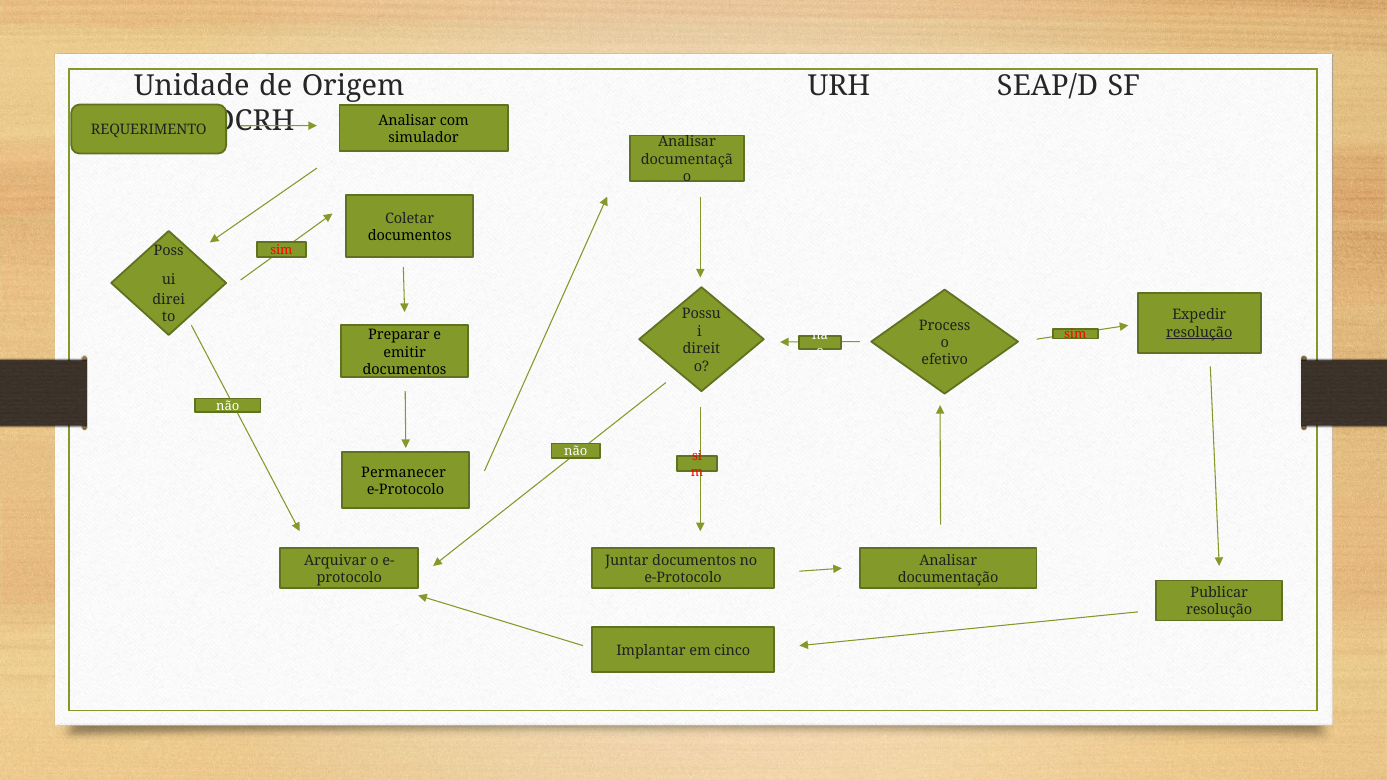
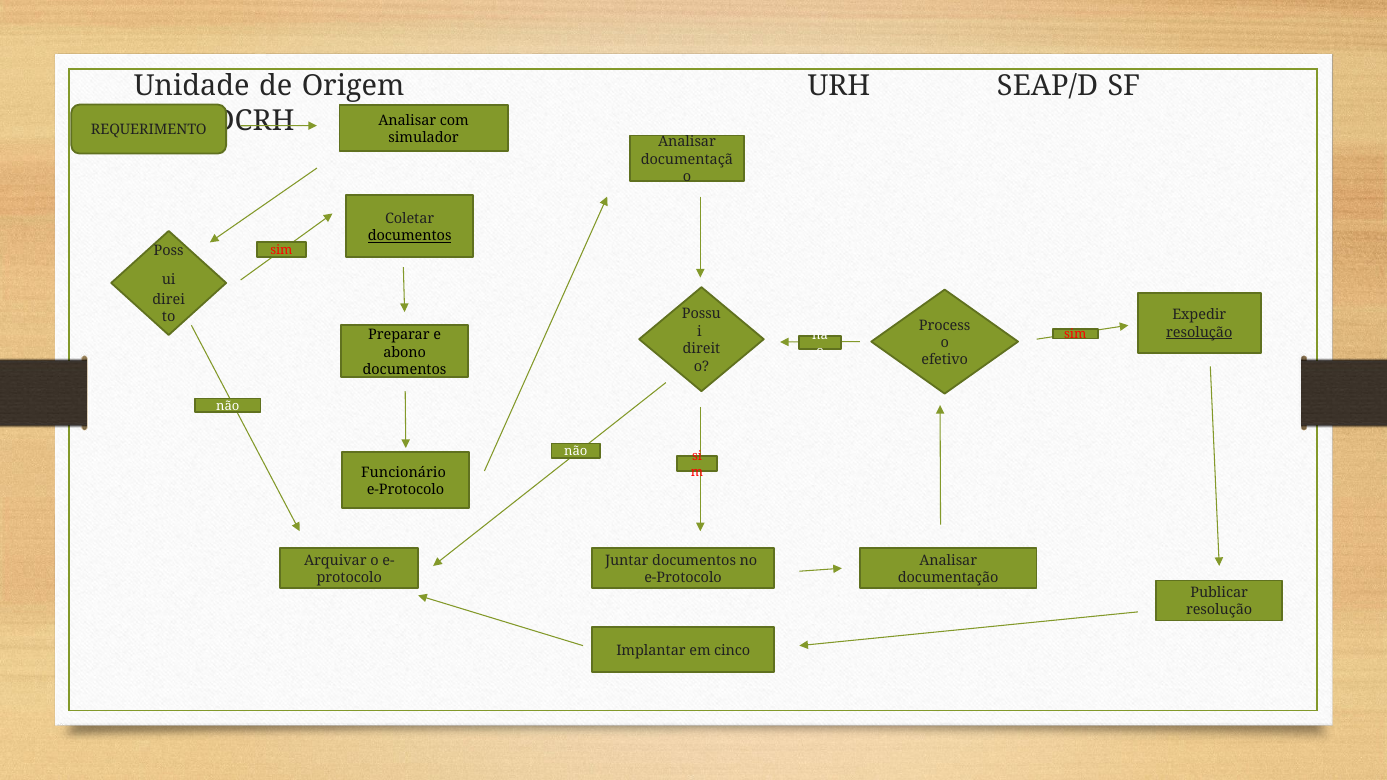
documentos underline: none -> present (410, 236)
emitir: emitir -> abono (405, 352)
Permanecer: Permanecer -> Funcionário (404, 473)
